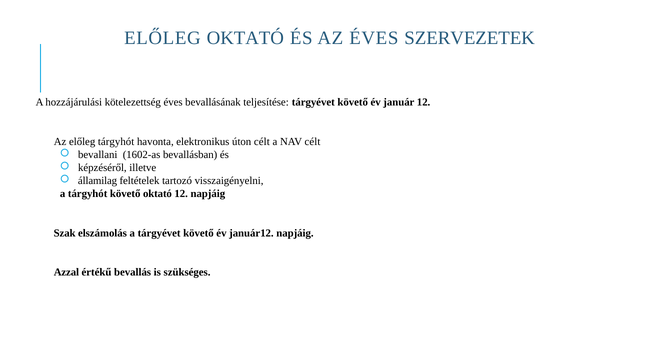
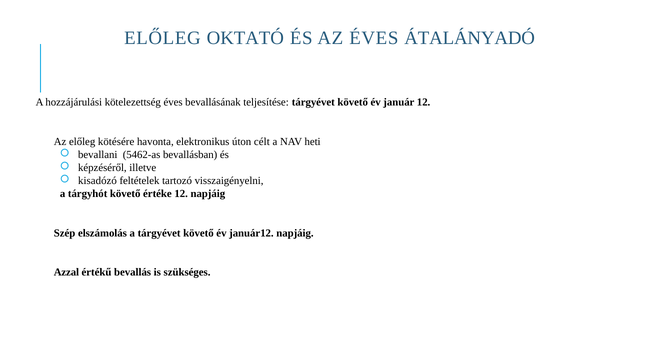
SZERVEZETEK: SZERVEZETEK -> ÁTALÁNYADÓ (470, 38)
előleg tárgyhót: tárgyhót -> kötésére (116, 142)
NAV célt: célt -> heti (313, 142)
1602-as: 1602-as -> 5462-as (142, 155)
államilag: államilag -> kisadózó (97, 181)
követő oktató: oktató -> értéke (157, 194)
Szak: Szak -> Szép (65, 233)
